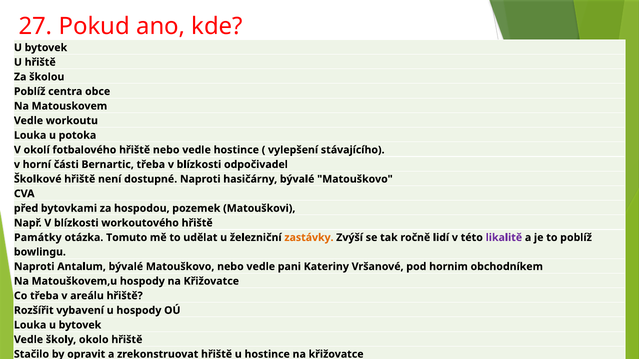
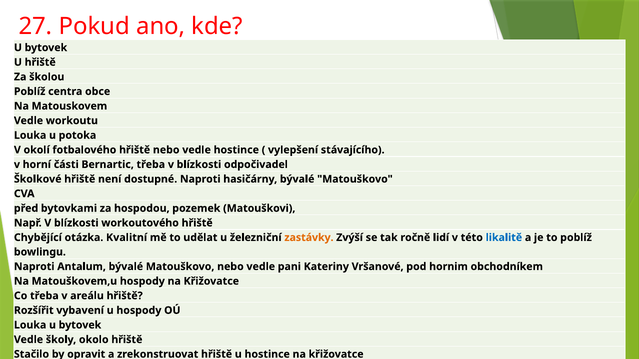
Památky: Památky -> Chybějící (38, 238)
Tomuto: Tomuto -> Kvalitní (127, 238)
likalitě colour: purple -> blue (504, 238)
